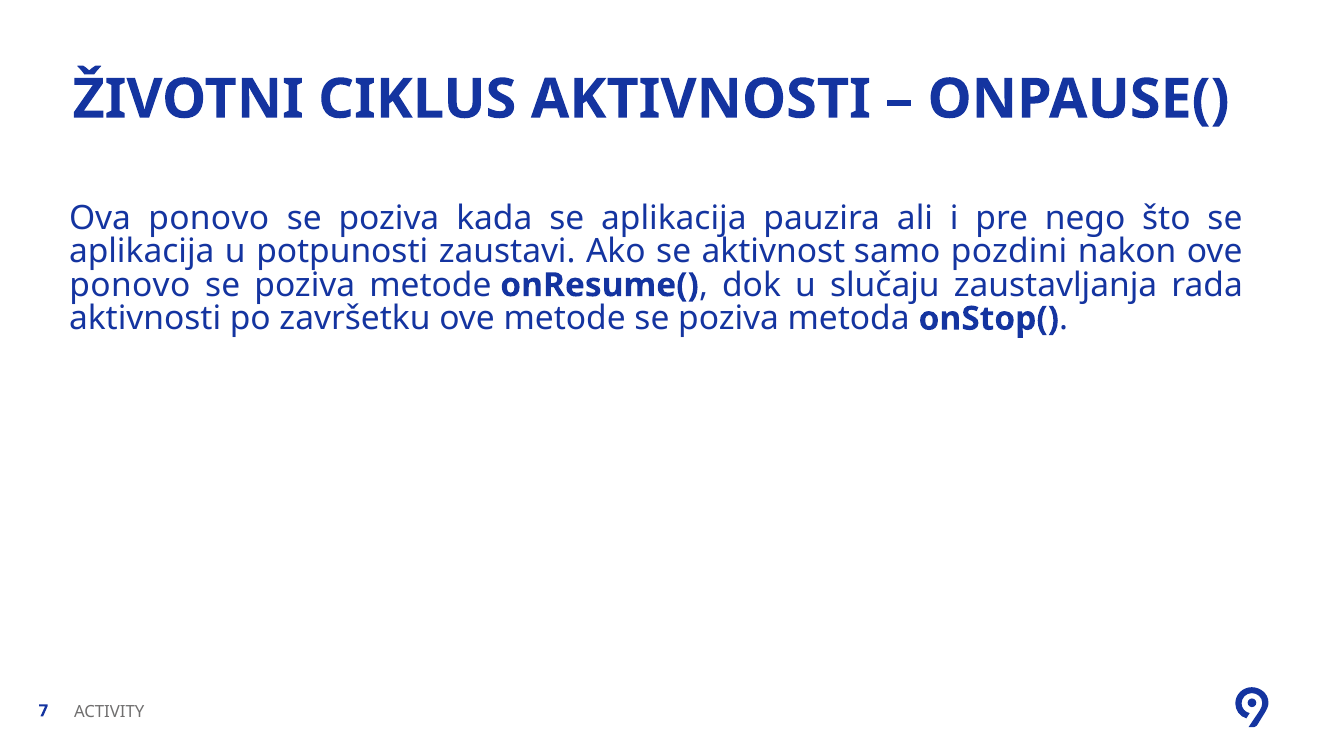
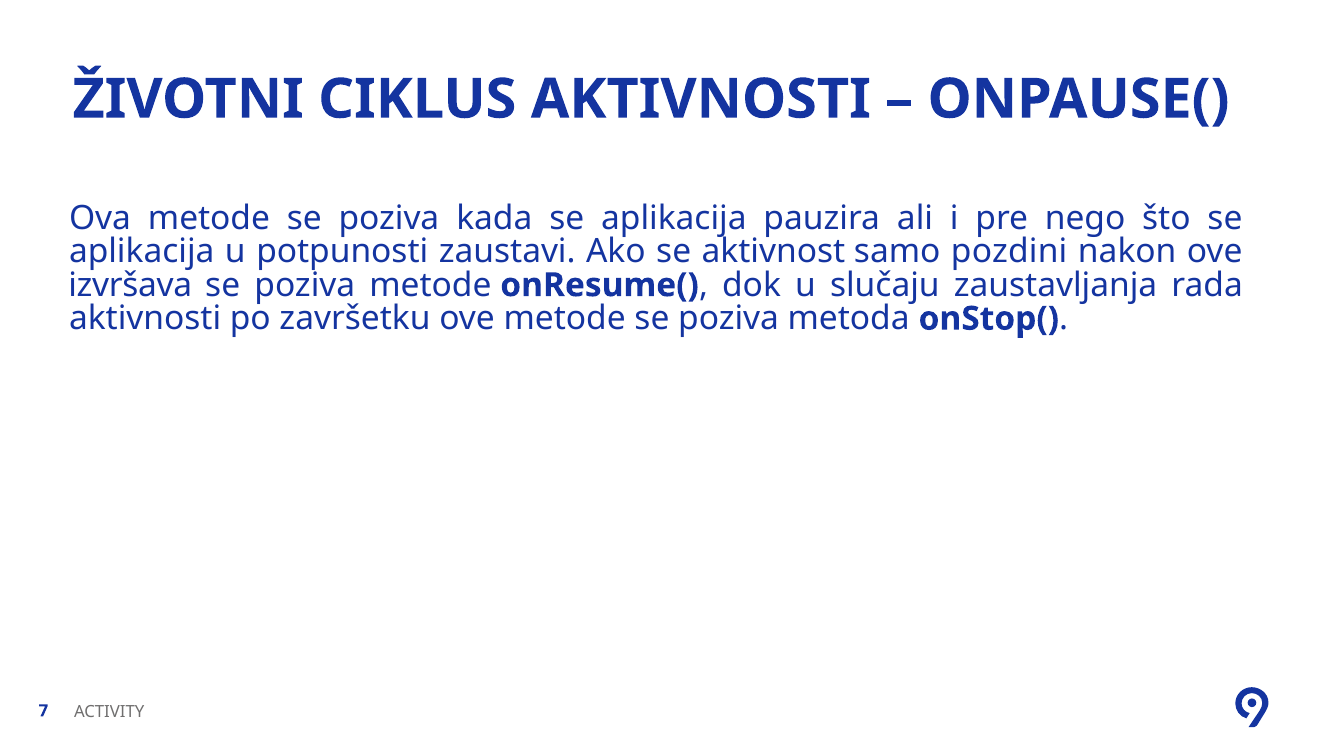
Ova ponovo: ponovo -> metode (209, 218)
ponovo: ponovo -> izvršava (130, 285)
